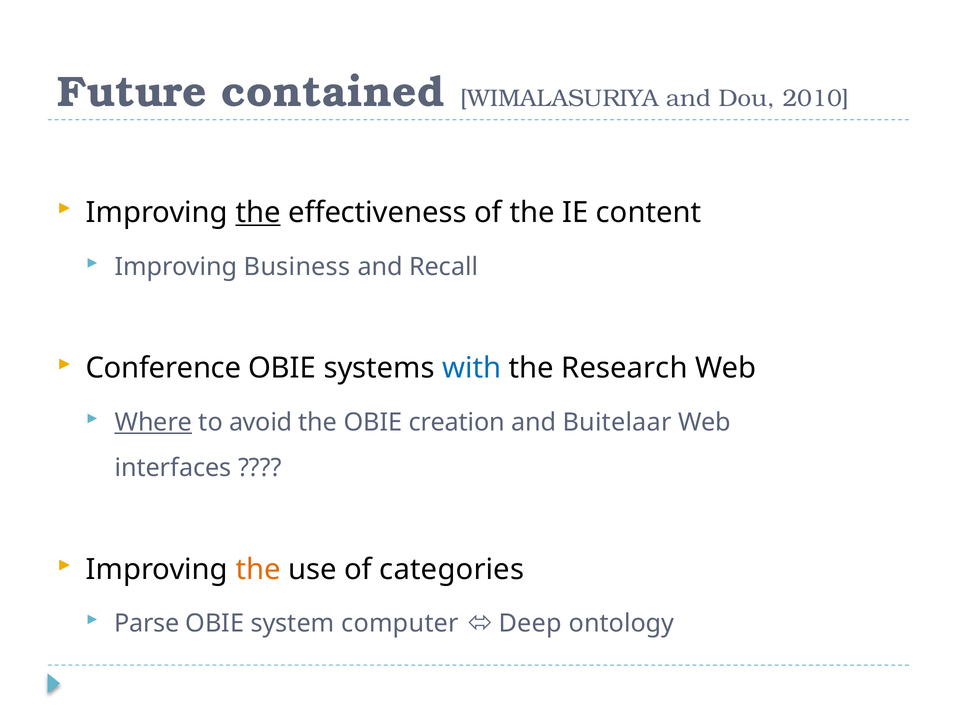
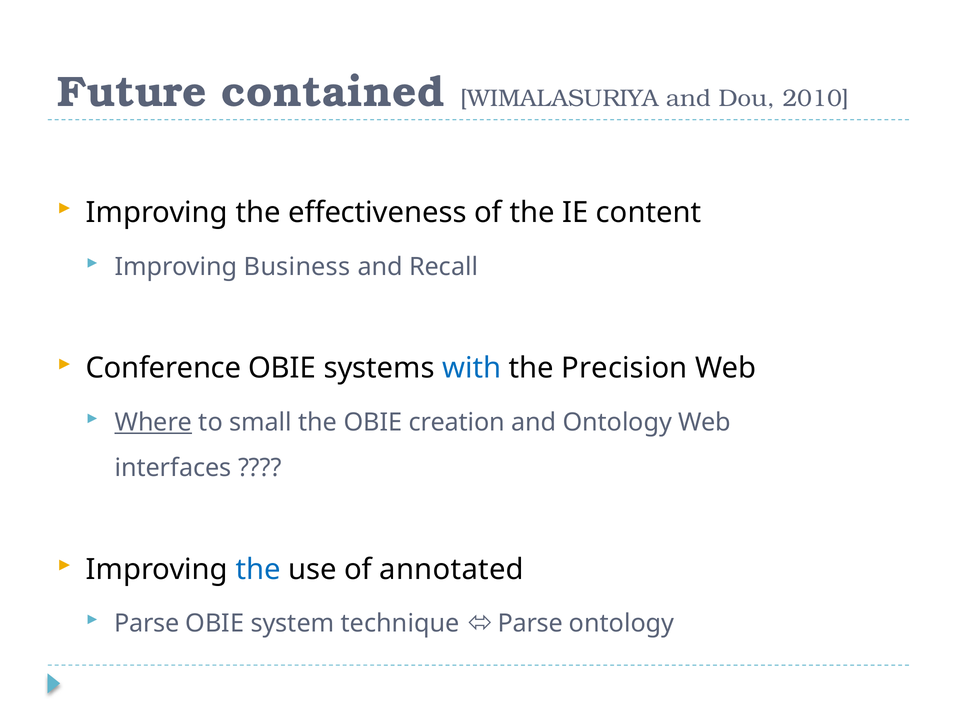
the underline: present -> none (258, 212)
Research: Research -> Precision (624, 368)
avoid: avoid -> small (261, 422)
and Buitelaar: Buitelaar -> Ontology (617, 422)
the colour: orange -> blue (258, 569)
categories: categories -> annotated (452, 569)
computer: computer -> technique (400, 623)
Deep: Deep -> Parse (530, 623)
